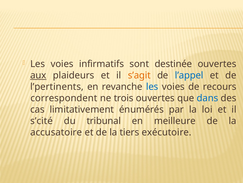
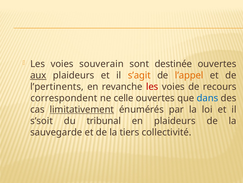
infirmatifs: infirmatifs -> souverain (101, 64)
l’appel colour: blue -> orange (189, 75)
les colour: blue -> red (152, 86)
trois: trois -> celle (124, 98)
limitativement underline: none -> present (82, 109)
s’cité: s’cité -> s’soit (42, 120)
en meilleure: meilleure -> plaideurs (175, 120)
accusatoire: accusatoire -> sauvegarde (56, 132)
exécutoire: exécutoire -> collectivité (167, 132)
